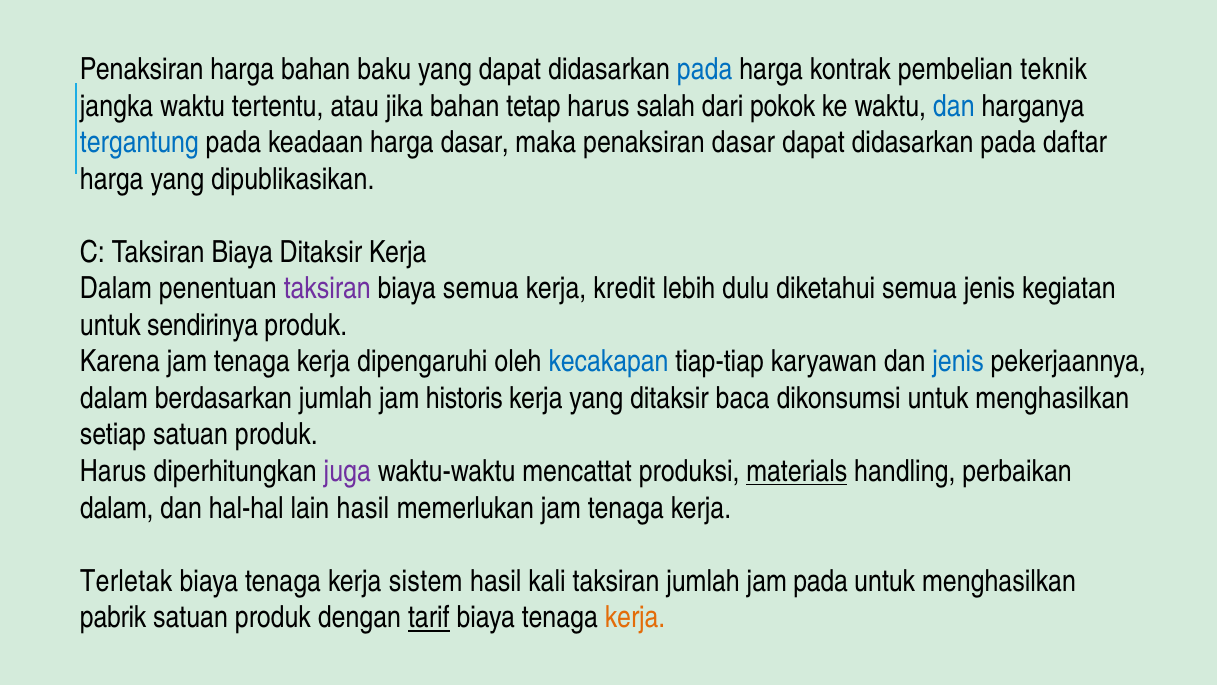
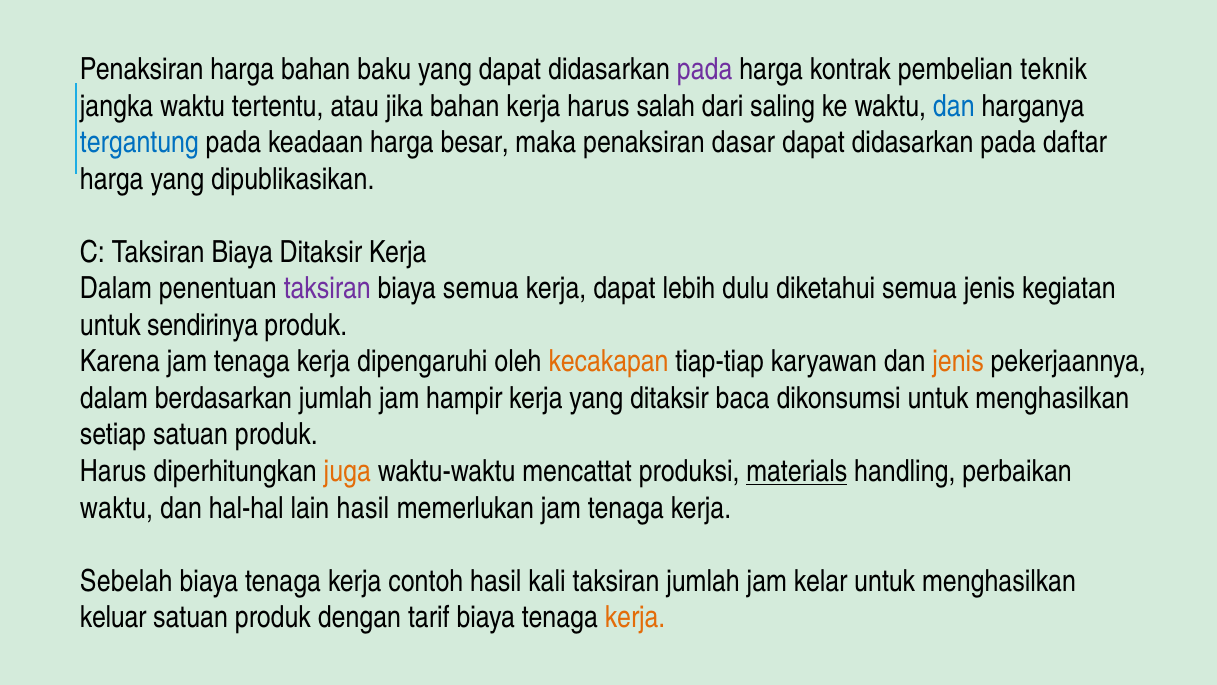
pada colour: blue -> purple (705, 70)
bahan tetap: tetap -> kerja (533, 106)
pokok: pokok -> saling (783, 106)
harga dasar: dasar -> besar (475, 143)
kerja kredit: kredit -> dapat (624, 289)
kecakapan colour: blue -> orange (609, 362)
jenis colour: blue -> orange (958, 362)
historis: historis -> hampir (464, 398)
juga colour: purple -> orange (347, 471)
dalam: dalam -> waktu (117, 508)
Terletak: Terletak -> Sebelah (126, 581)
sistem: sistem -> contoh (426, 581)
jam pada: pada -> kelar (821, 581)
pabrik: pabrik -> keluar (113, 617)
tarif underline: present -> none (429, 617)
